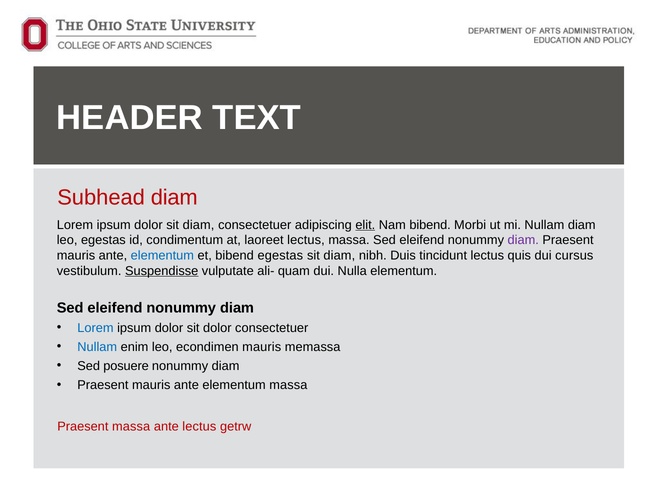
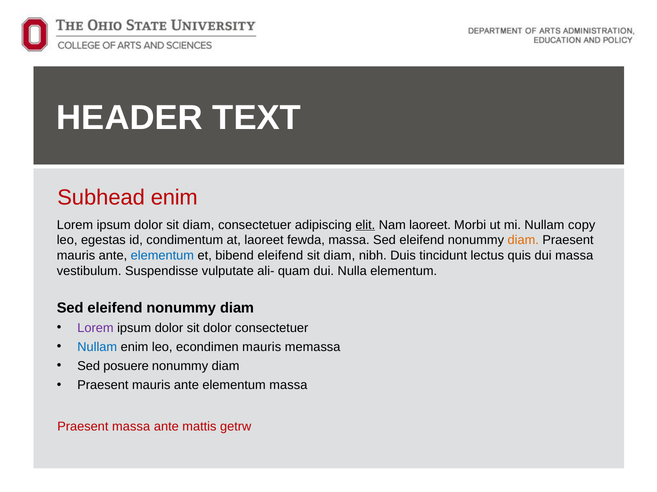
Subhead diam: diam -> enim (174, 198)
Nam bibend: bibend -> laoreet (430, 225)
Nullam diam: diam -> copy (582, 225)
laoreet lectus: lectus -> fewda (306, 241)
diam colour: purple -> orange (523, 241)
bibend egestas: egestas -> eleifend (280, 256)
dui cursus: cursus -> massa (574, 256)
Suspendisse underline: present -> none (162, 271)
Lorem colour: blue -> purple (95, 328)
ante lectus: lectus -> mattis (199, 427)
